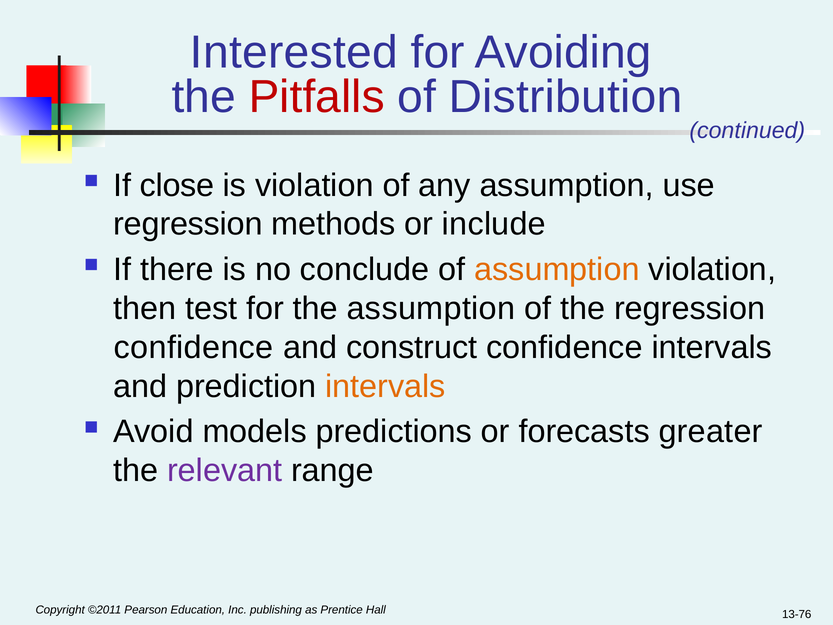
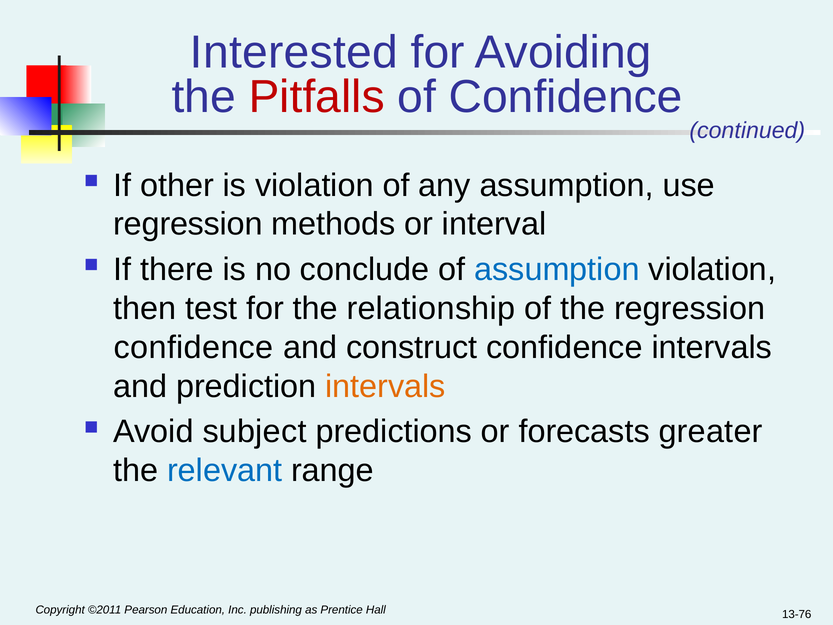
of Distribution: Distribution -> Confidence (566, 97)
close: close -> other (177, 185)
include: include -> interval (494, 224)
assumption colour: orange -> blue (557, 270)
the assumption: assumption -> relationship (431, 308)
models: models -> subject (255, 432)
relevant colour: purple -> blue (225, 471)
